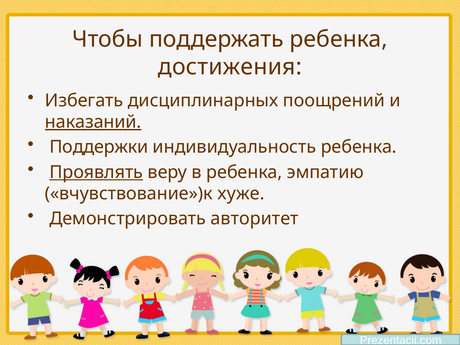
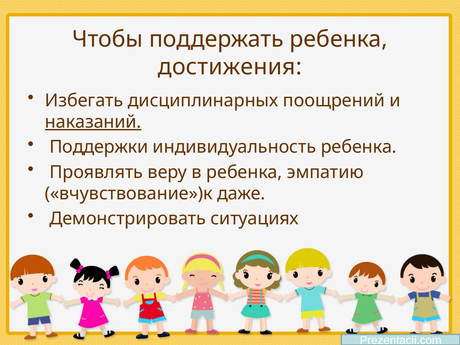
Проявлять underline: present -> none (96, 172)
хуже: хуже -> даже (241, 194)
авторитет: авторитет -> ситуациях (255, 219)
